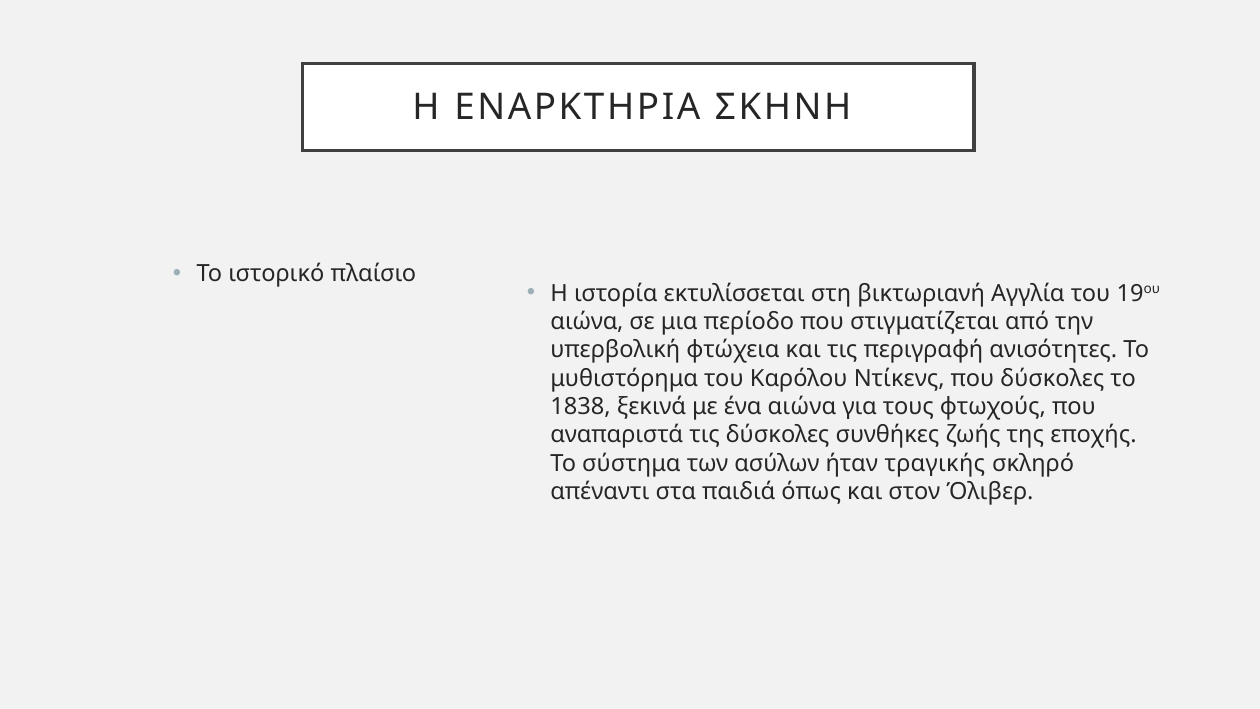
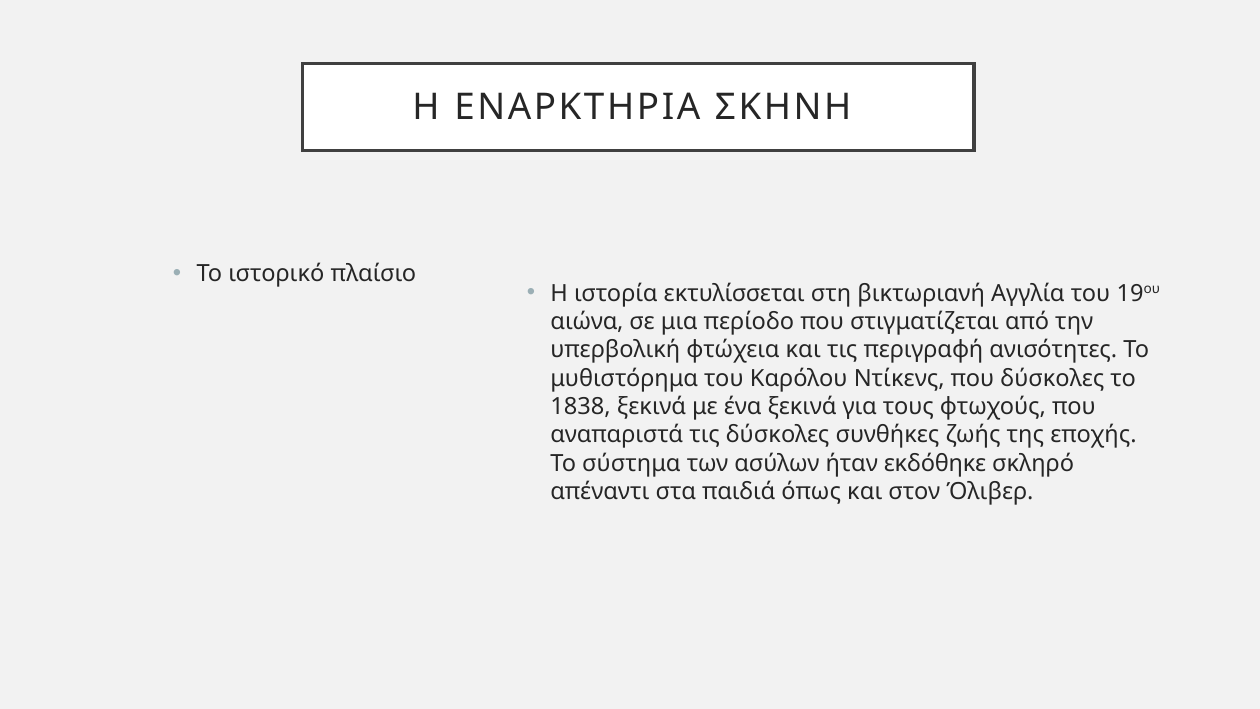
ένα αιώνα: αιώνα -> ξεκινά (802, 407)
τραγικής: τραγικής -> εκδόθηκε (935, 463)
